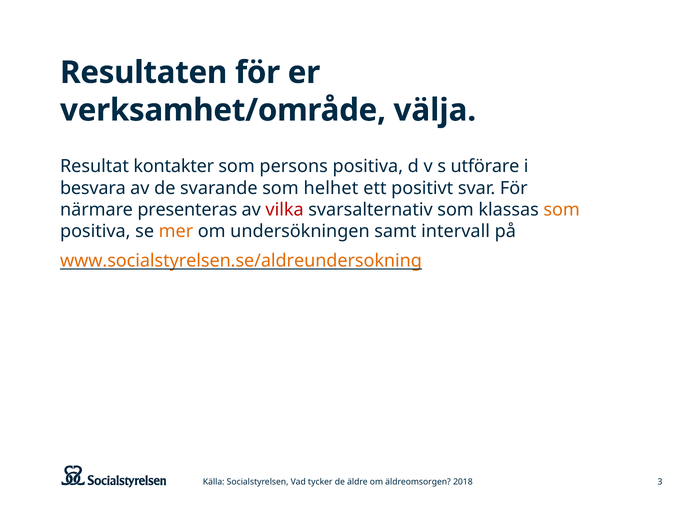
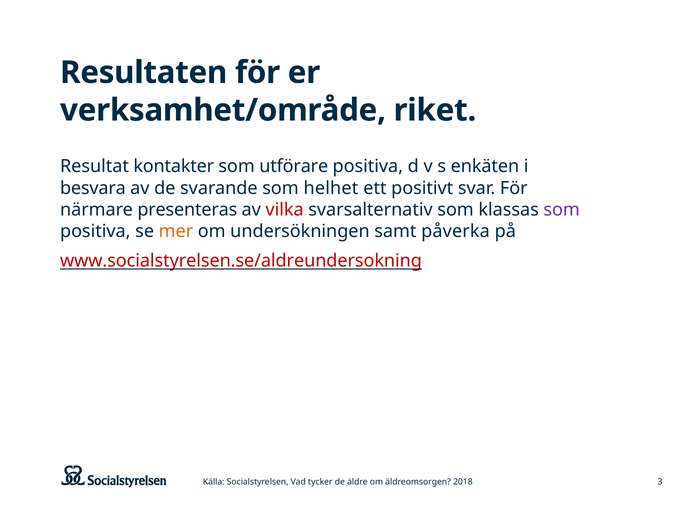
välja: välja -> riket (435, 110)
persons: persons -> utförare (294, 166)
utförare: utförare -> enkäten (485, 166)
som colour: orange -> purple (562, 210)
intervall: intervall -> påverka (456, 231)
www.socialstyrelsen.se/aldreundersokning colour: orange -> red (241, 261)
